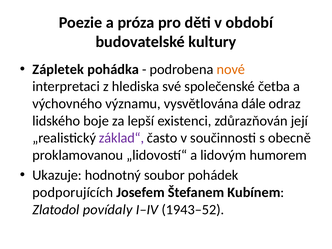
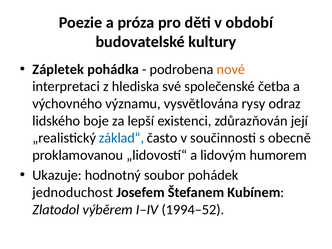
dále: dále -> rysy (254, 104)
základ“ colour: purple -> blue (122, 138)
podporujících: podporujících -> jednoduchost (73, 192)
povídaly: povídaly -> výběrem (108, 210)
1943–52: 1943–52 -> 1994–52 (193, 210)
